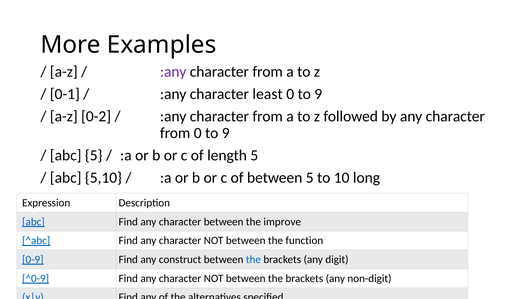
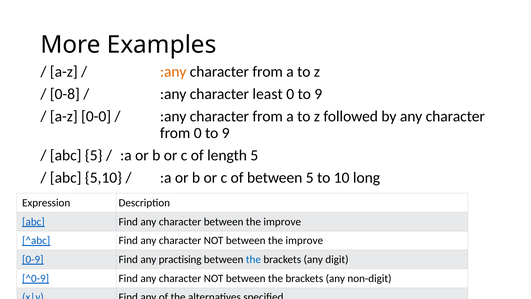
:any colour: purple -> orange (173, 72)
0-1: 0-1 -> 0-8 (65, 94)
0-2: 0-2 -> 0-0 (96, 116)
NOT between the function: function -> improve (304, 240)
construct: construct -> practising (180, 259)
